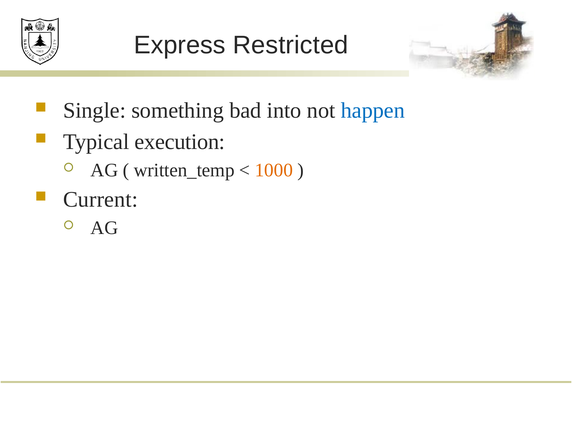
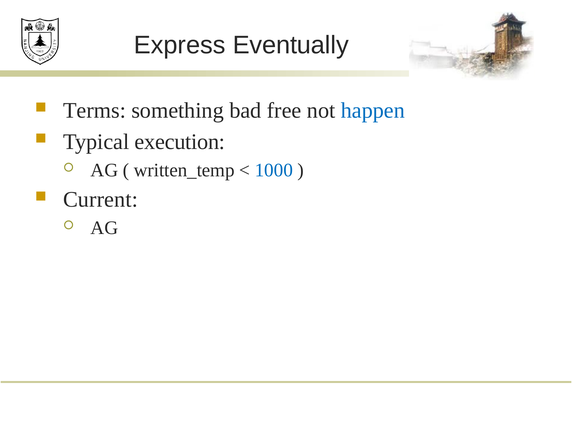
Restricted: Restricted -> Eventually (291, 45)
Single: Single -> Terms (94, 111)
into: into -> free (284, 111)
1000 colour: orange -> blue (274, 170)
